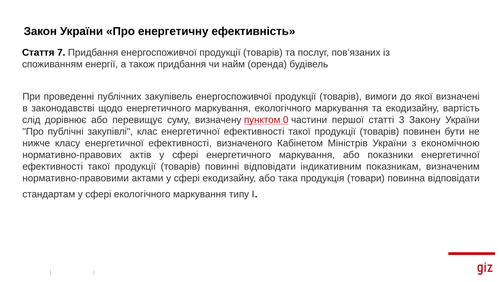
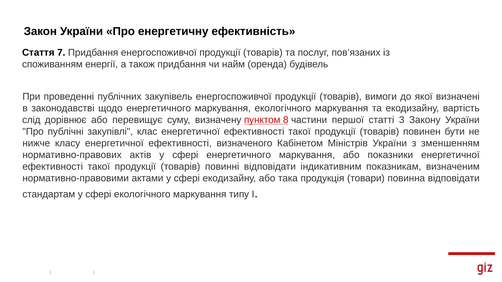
0: 0 -> 8 (286, 120)
економічною: економічною -> зменшенням (450, 143)
